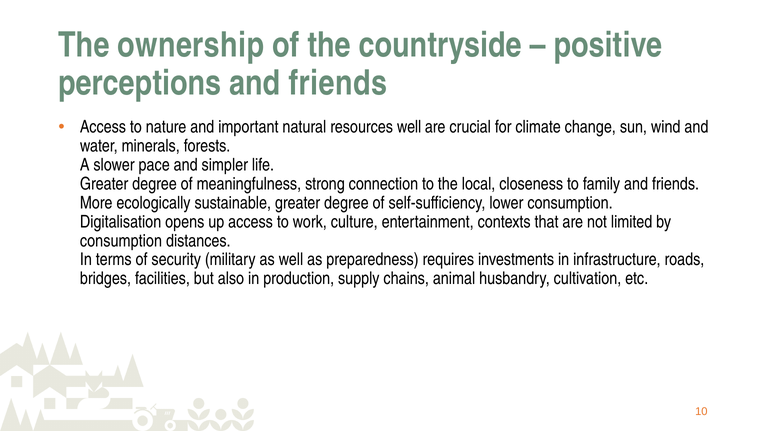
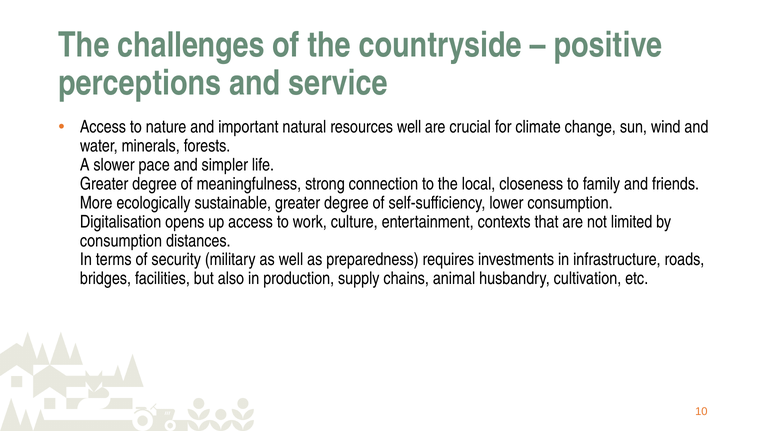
ownership: ownership -> challenges (191, 45)
perceptions and friends: friends -> service (338, 83)
